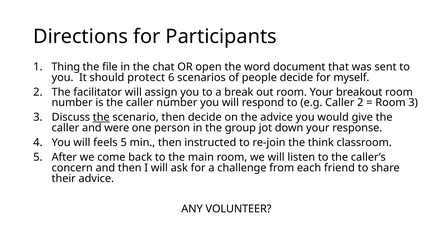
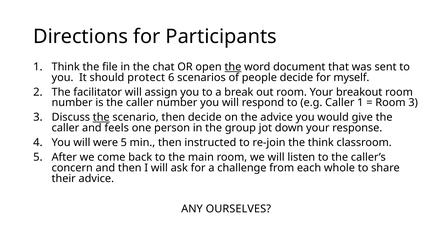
Thing: Thing -> Think (66, 67)
the underline: none -> present (233, 67)
Caller 2: 2 -> 1 (360, 103)
were: were -> feels (117, 128)
feels: feels -> were (106, 143)
friend: friend -> whole (339, 168)
VOLUNTEER: VOLUNTEER -> OURSELVES (238, 209)
